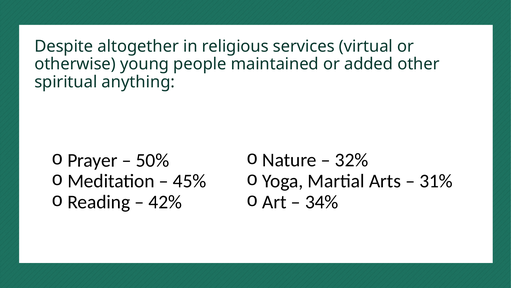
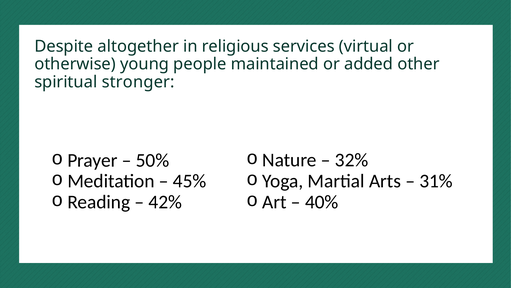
anything: anything -> stronger (138, 82)
34%: 34% -> 40% (322, 202)
